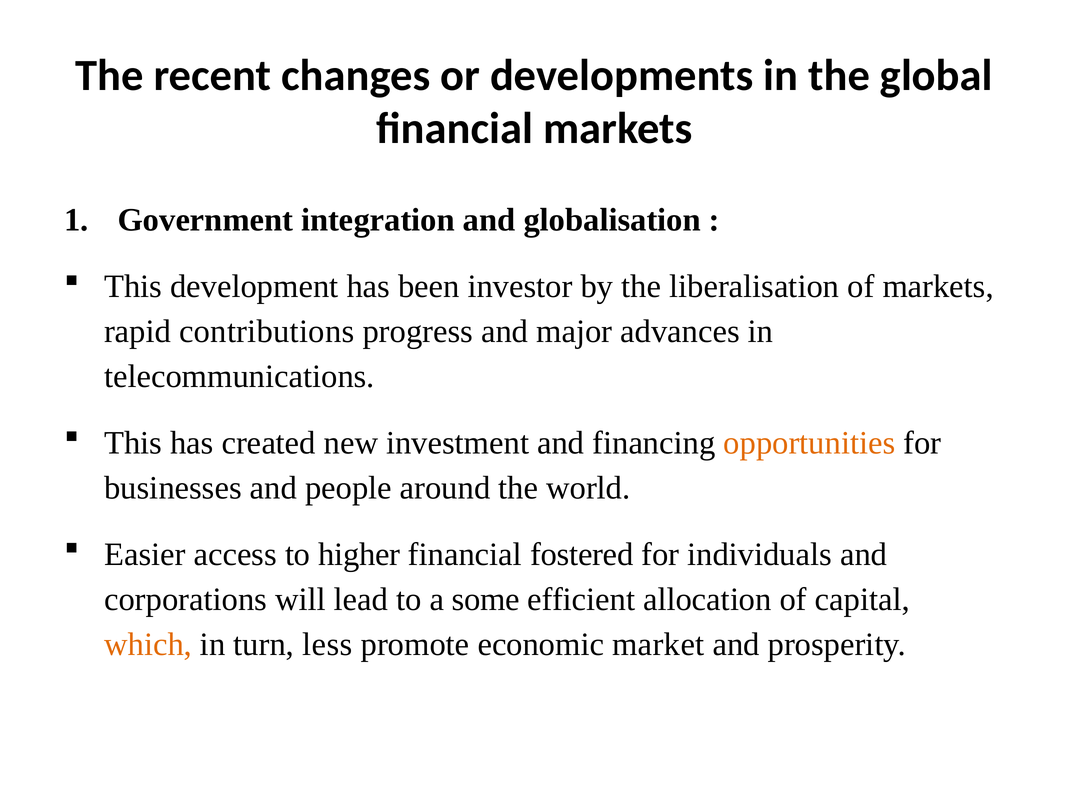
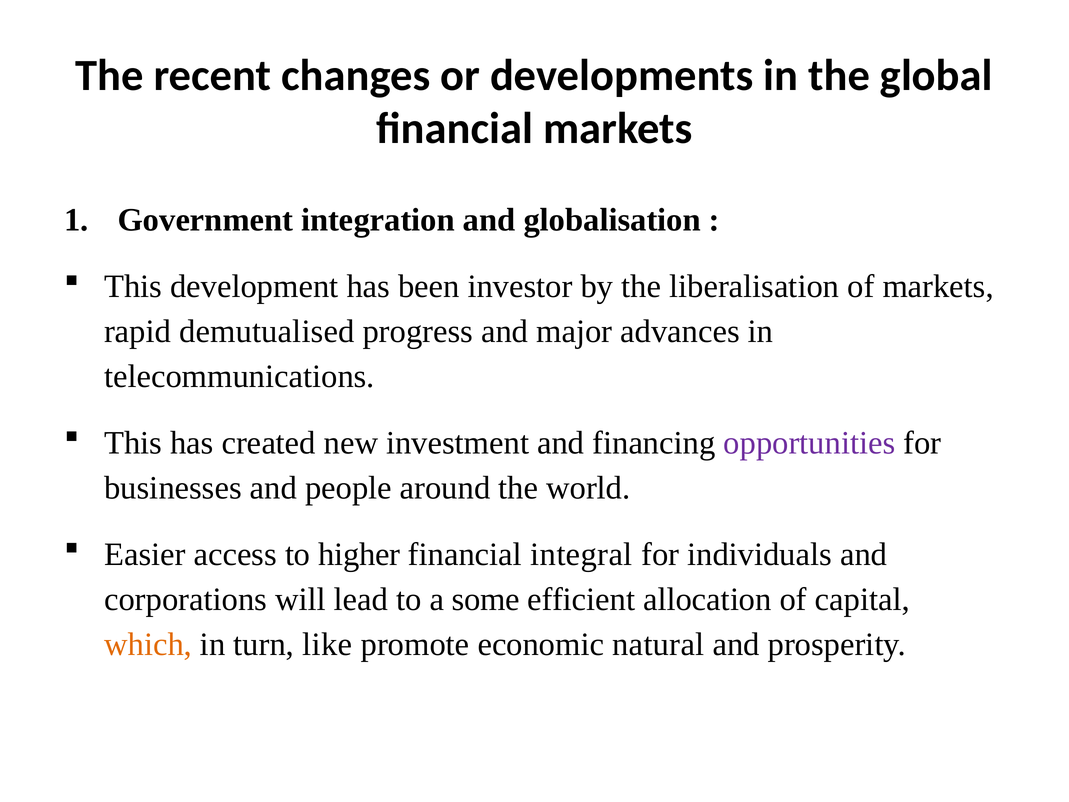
contributions: contributions -> demutualised (267, 331)
opportunities colour: orange -> purple (809, 443)
fostered: fostered -> integral (581, 554)
less: less -> like (327, 644)
market: market -> natural (658, 644)
